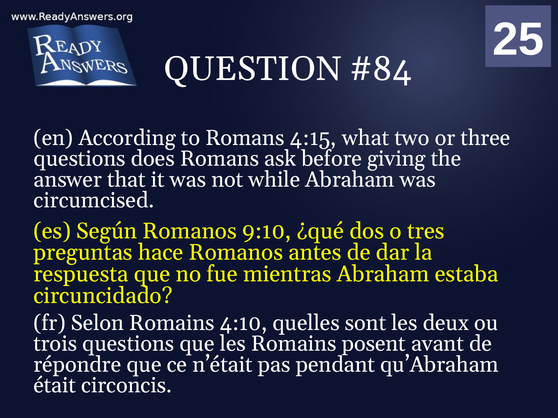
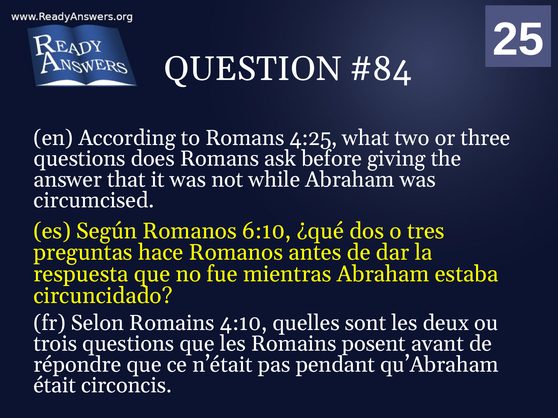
4:15: 4:15 -> 4:25 (313, 138)
9:10: 9:10 -> 6:10 (267, 231)
